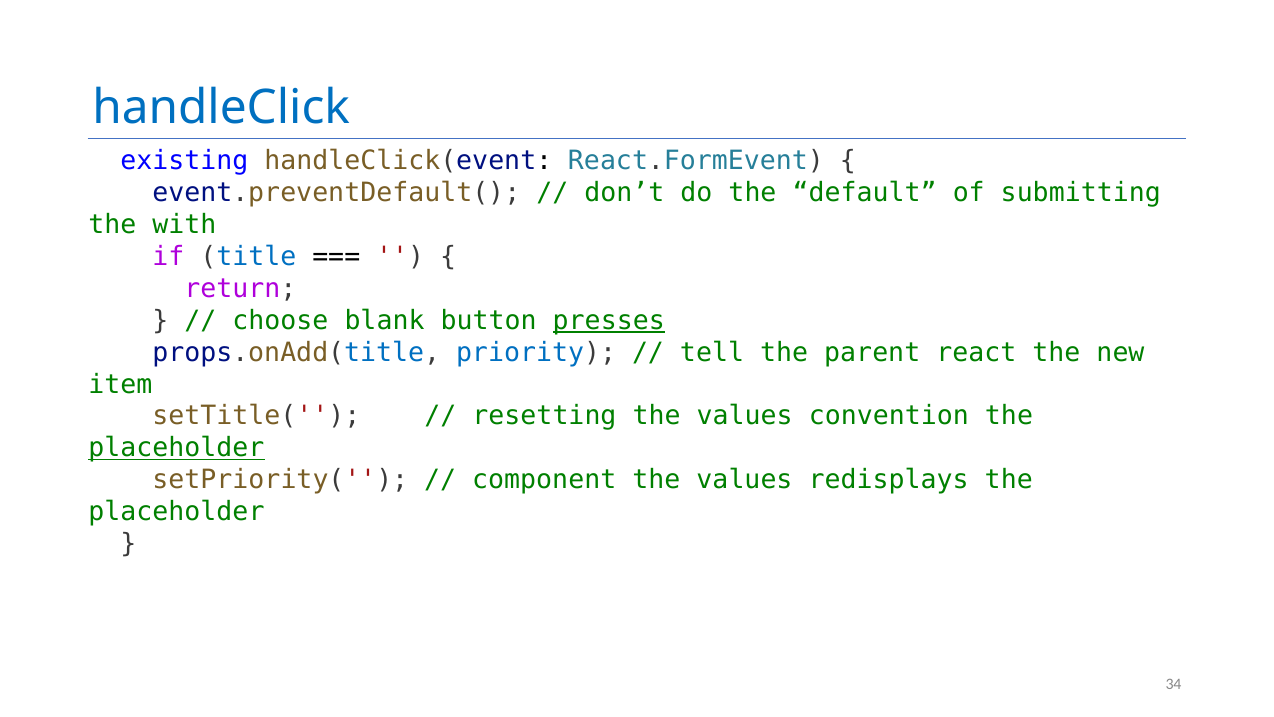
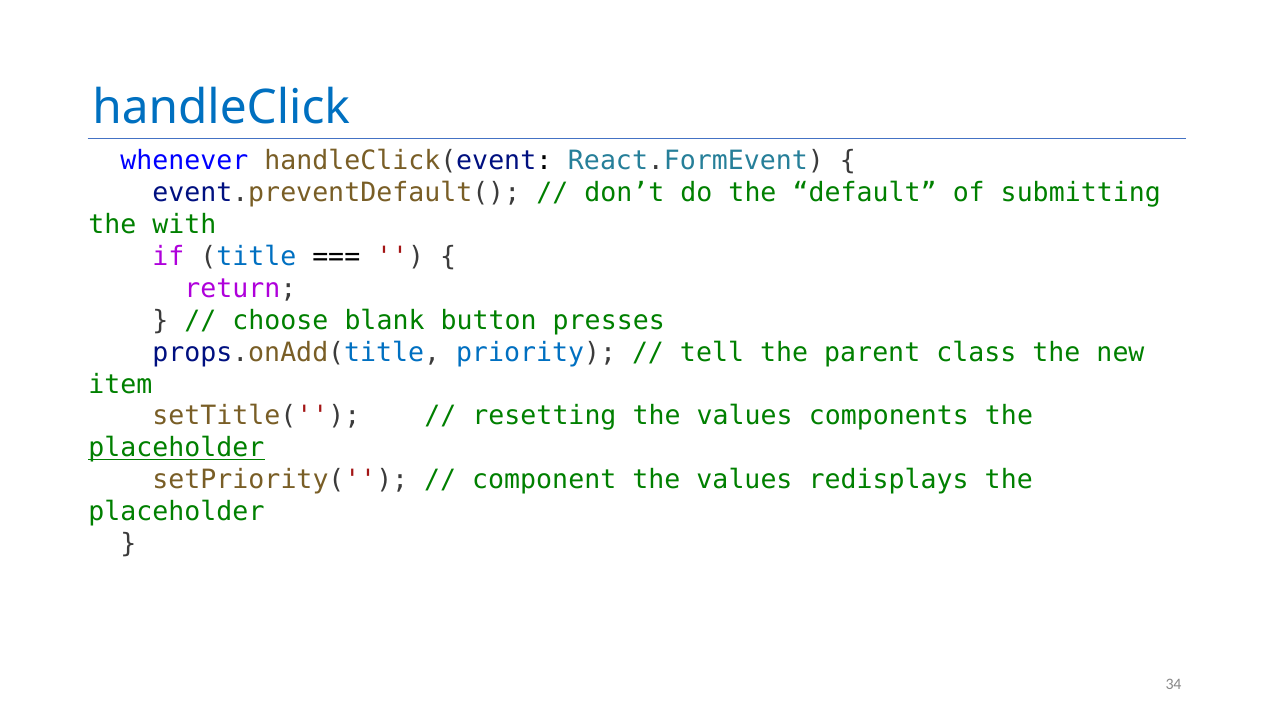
existing: existing -> whenever (184, 161)
presses underline: present -> none (609, 320)
react: react -> class (976, 352)
convention: convention -> components (889, 416)
